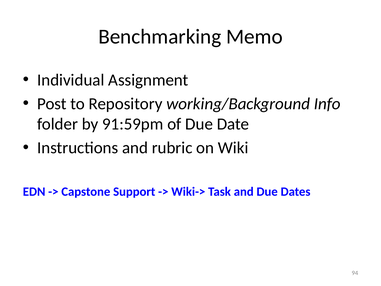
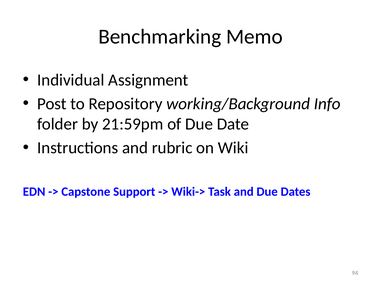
91:59pm: 91:59pm -> 21:59pm (133, 124)
